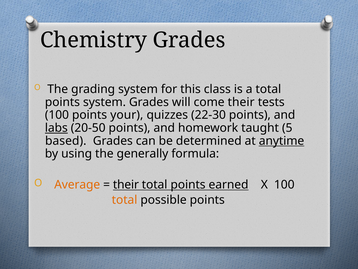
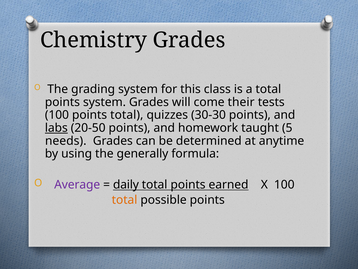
points your: your -> total (127, 115)
22-30: 22-30 -> 30-30 (208, 115)
based: based -> needs (66, 141)
anytime underline: present -> none (282, 141)
Average colour: orange -> purple (77, 184)
their: their -> daily (126, 184)
